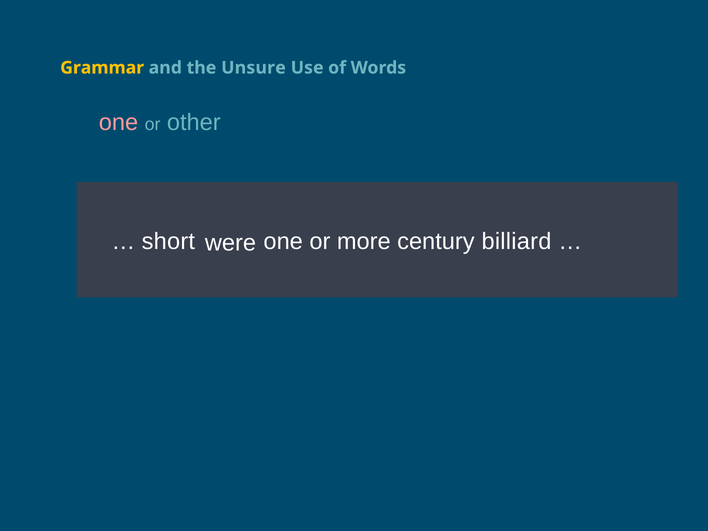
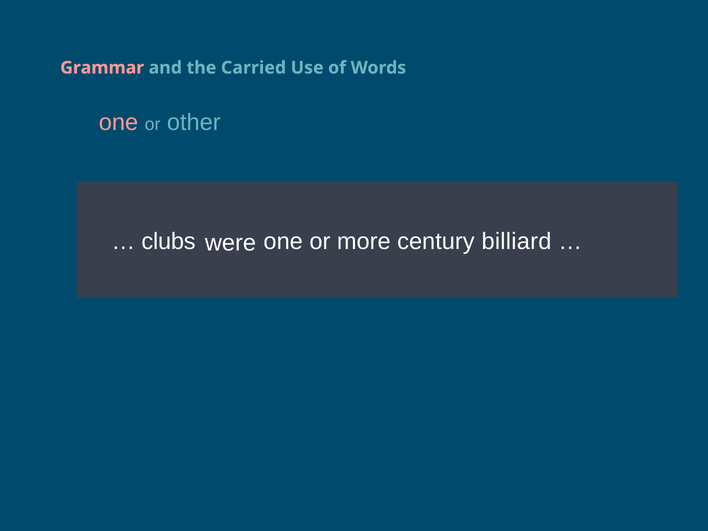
Grammar colour: yellow -> pink (102, 68)
Unsure: Unsure -> Carried (254, 68)
short: short -> clubs (169, 241)
